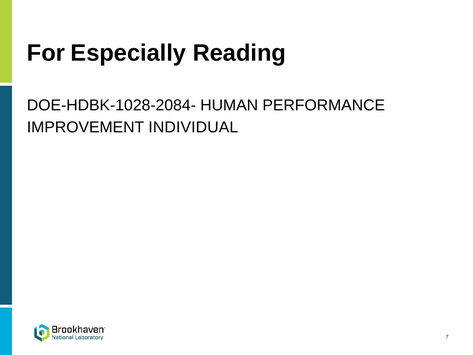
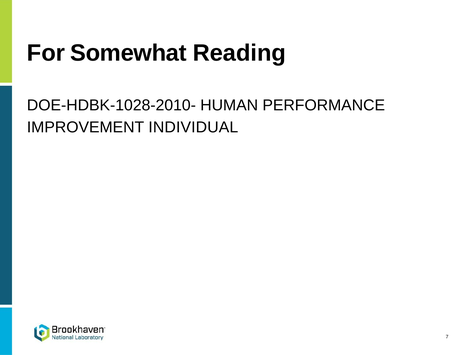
Especially: Especially -> Somewhat (128, 53)
DOE-HDBK-1028-2084-: DOE-HDBK-1028-2084- -> DOE-HDBK-1028-2010- (111, 105)
